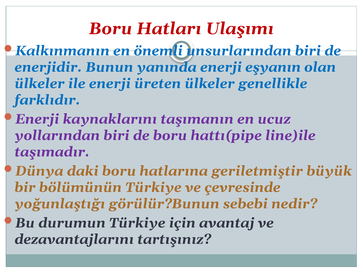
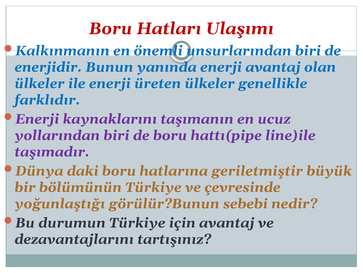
enerji eşyanın: eşyanın -> avantaj (273, 67)
